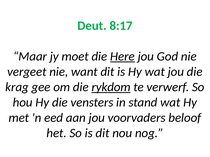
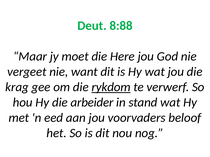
8:17: 8:17 -> 8:88 (121, 26)
Here underline: present -> none (122, 57)
vensters: vensters -> arbeider (92, 103)
